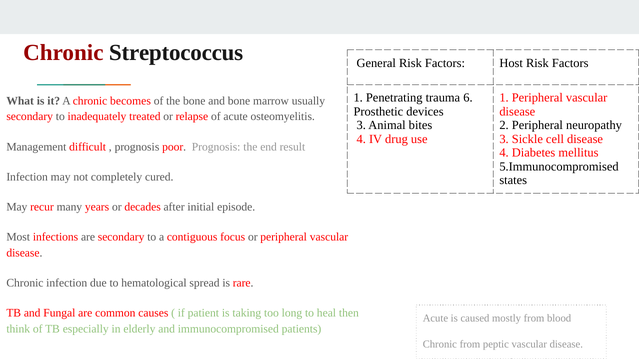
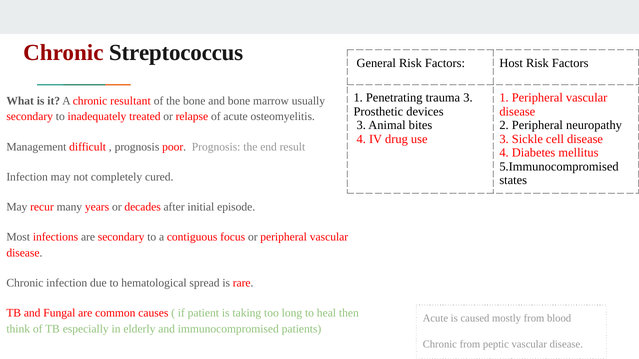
trauma 6: 6 -> 3 (468, 98)
becomes: becomes -> resultant (130, 101)
